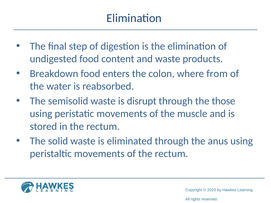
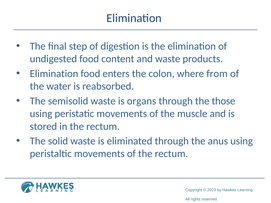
Breakdown: Breakdown -> Elimination (54, 74)
disrupt: disrupt -> organs (142, 101)
